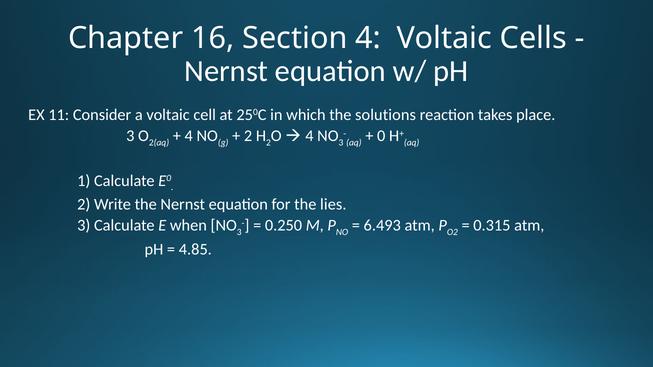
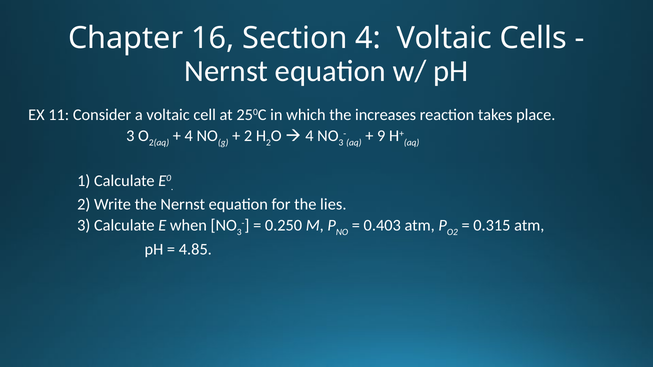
solutions: solutions -> increases (386, 115)
0: 0 -> 9 (381, 136)
6.493: 6.493 -> 0.403 (382, 226)
